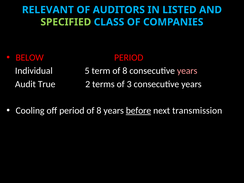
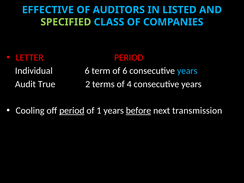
RELEVANT: RELEVANT -> EFFECTIVE (48, 10)
BELOW: BELOW -> LETTER (30, 58)
Individual 5: 5 -> 6 (87, 71)
term of 8: 8 -> 6 (125, 71)
years colour: pink -> light blue (187, 71)
3: 3 -> 4 (129, 84)
period underline: none -> present (72, 111)
8: 8 -> 1 (99, 111)
